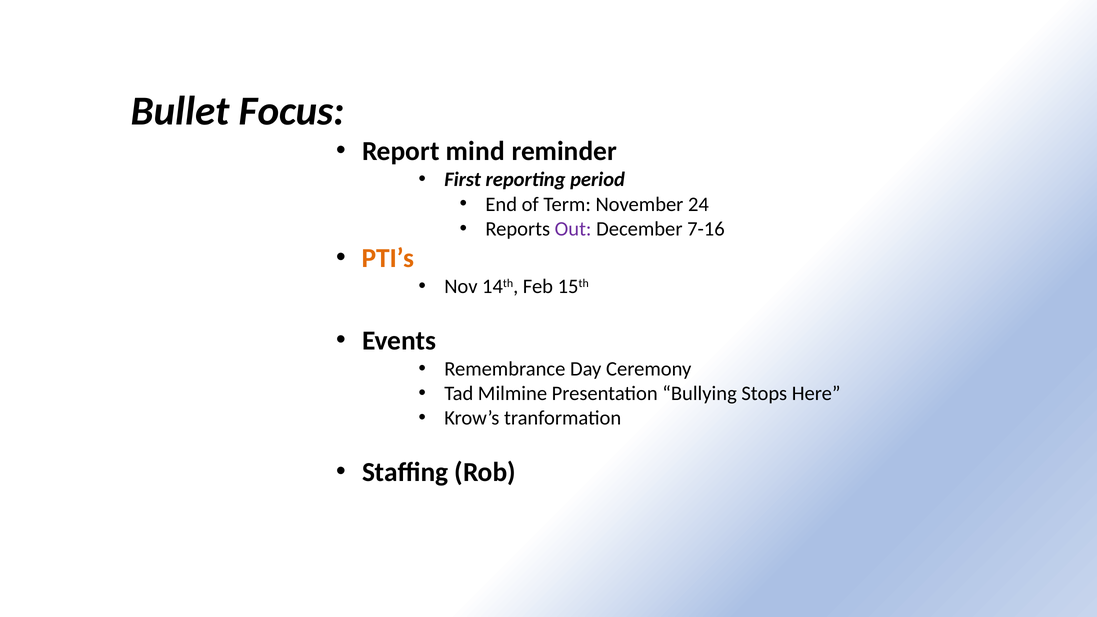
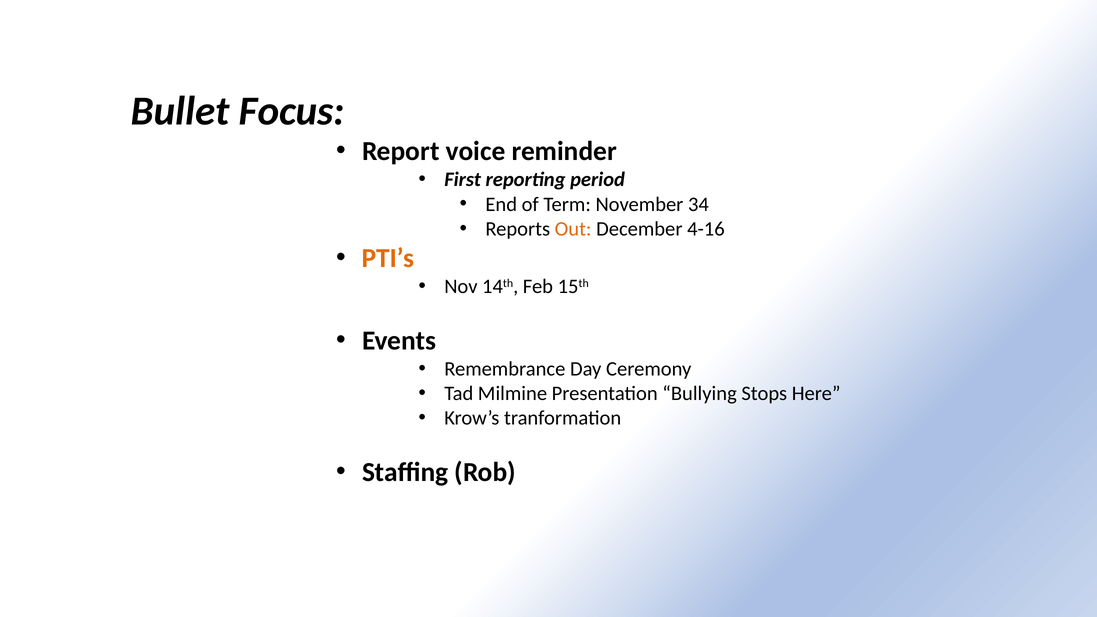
mind: mind -> voice (476, 151)
24: 24 -> 34 (698, 204)
Out colour: purple -> orange (573, 229)
7-16: 7-16 -> 4-16 (706, 229)
